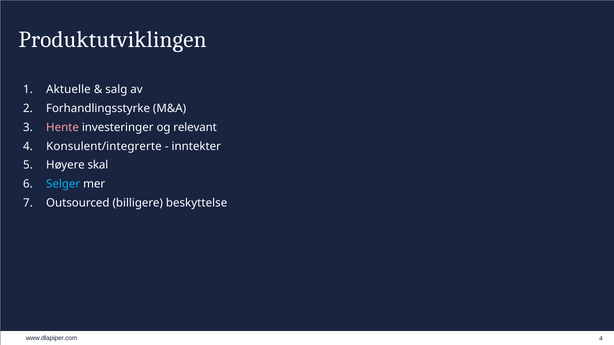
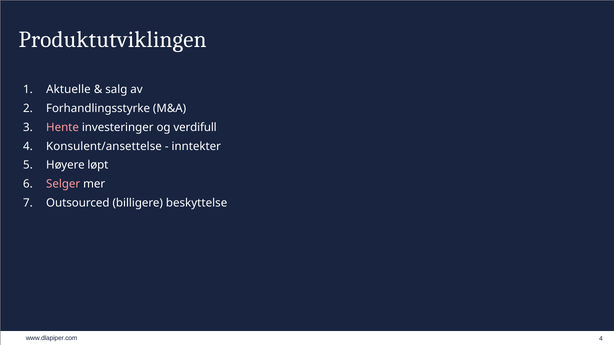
relevant: relevant -> verdifull (195, 127)
Konsulent/integrerte: Konsulent/integrerte -> Konsulent/ansettelse (104, 146)
skal: skal -> løpt (98, 165)
Selger colour: light blue -> pink (63, 184)
